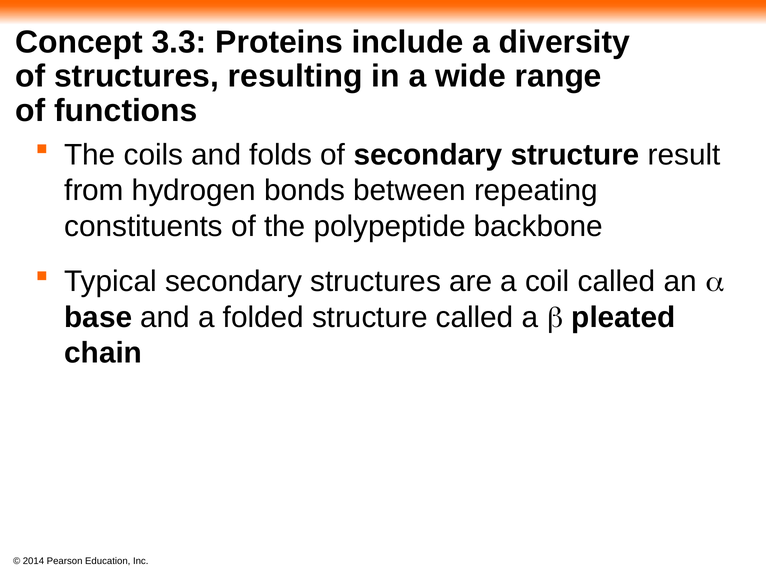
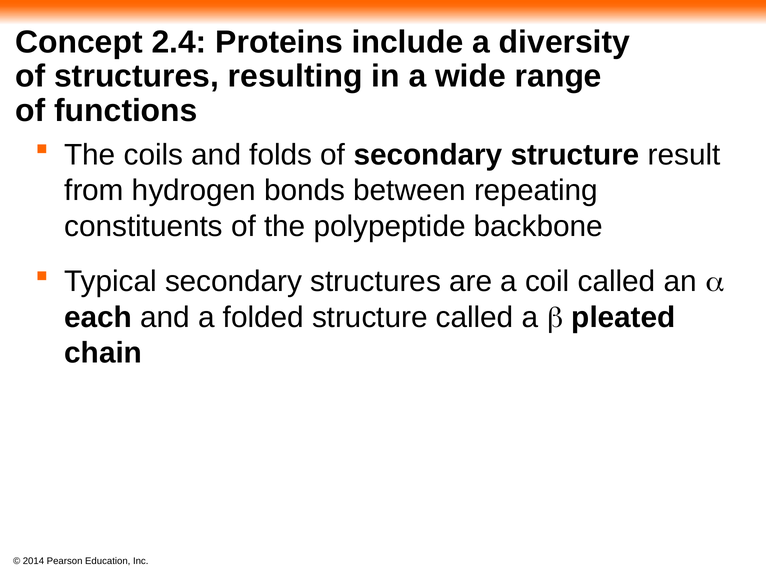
3.3: 3.3 -> 2.4 (179, 42)
base: base -> each (98, 318)
